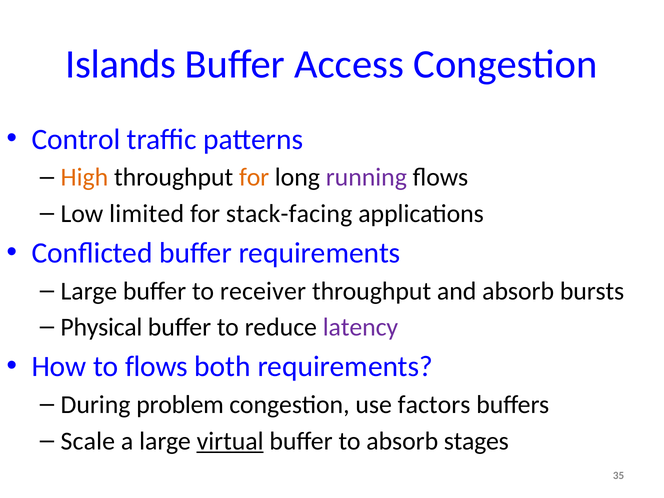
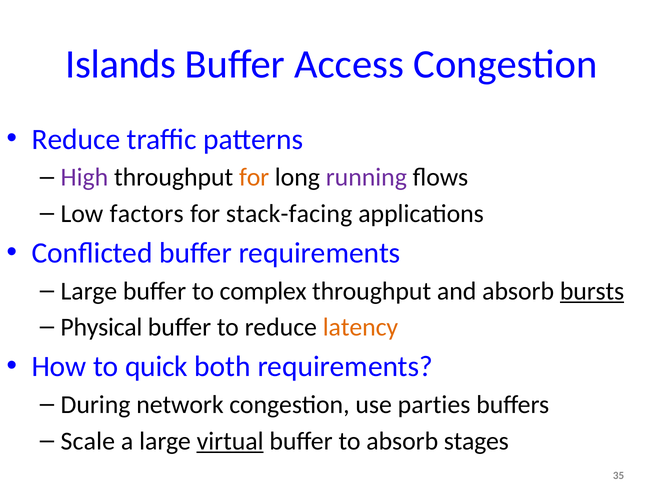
Control: Control -> Reduce (76, 139)
High colour: orange -> purple (84, 177)
limited: limited -> factors (147, 214)
receiver: receiver -> complex (263, 291)
bursts underline: none -> present (592, 291)
latency colour: purple -> orange (360, 327)
to flows: flows -> quick (156, 367)
problem: problem -> network (180, 405)
factors: factors -> parties (434, 405)
